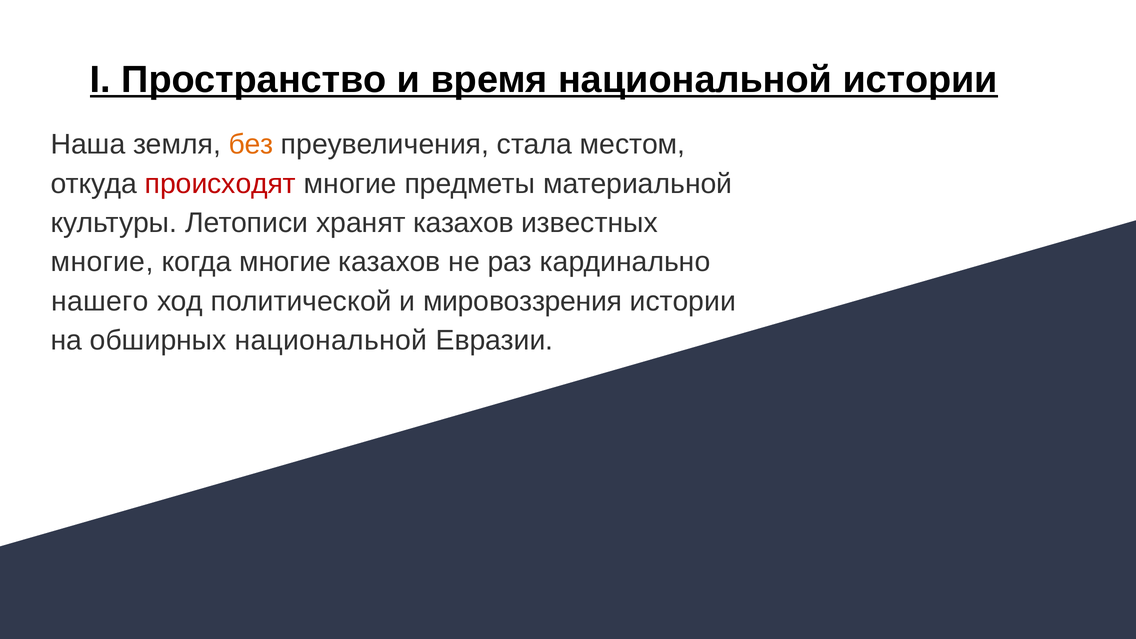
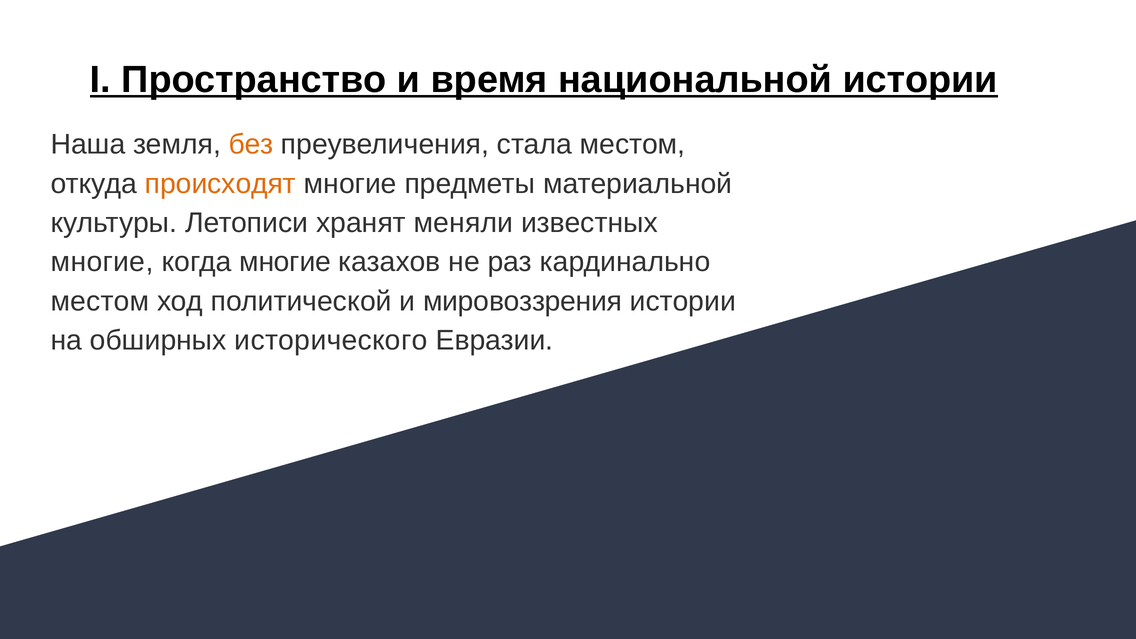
происходят colour: red -> orange (220, 184)
хранят казахов: казахов -> меняли (463, 223)
нашего: нашего -> местом (100, 301)
обширных национальной: национальной -> исторического (331, 340)
